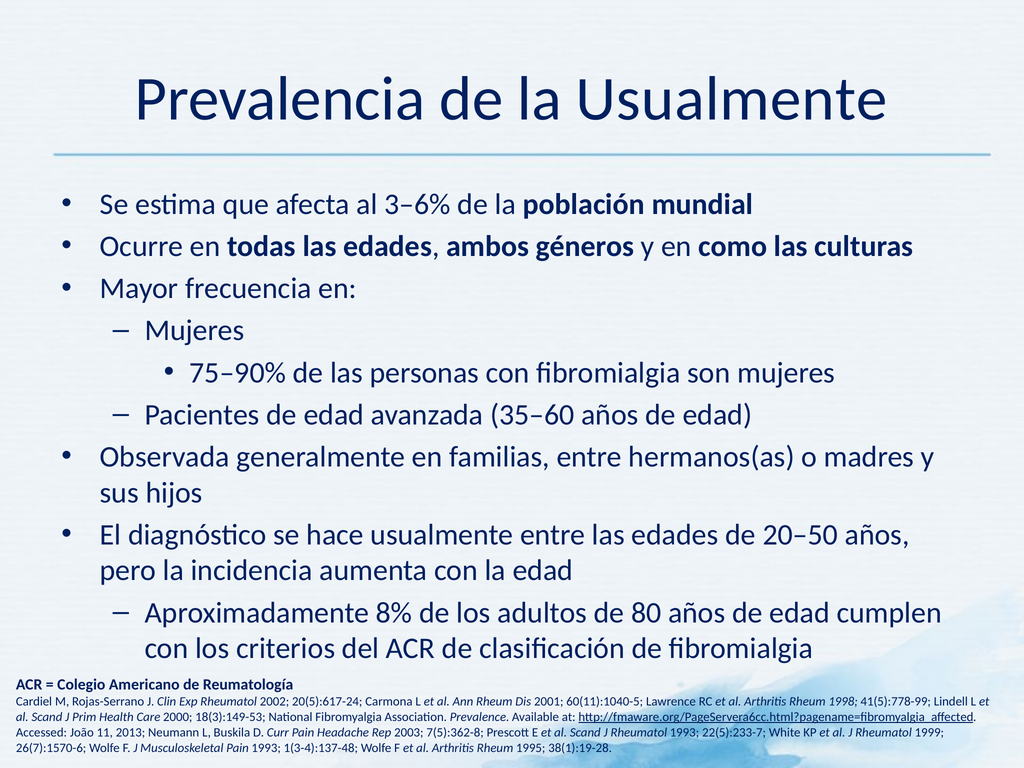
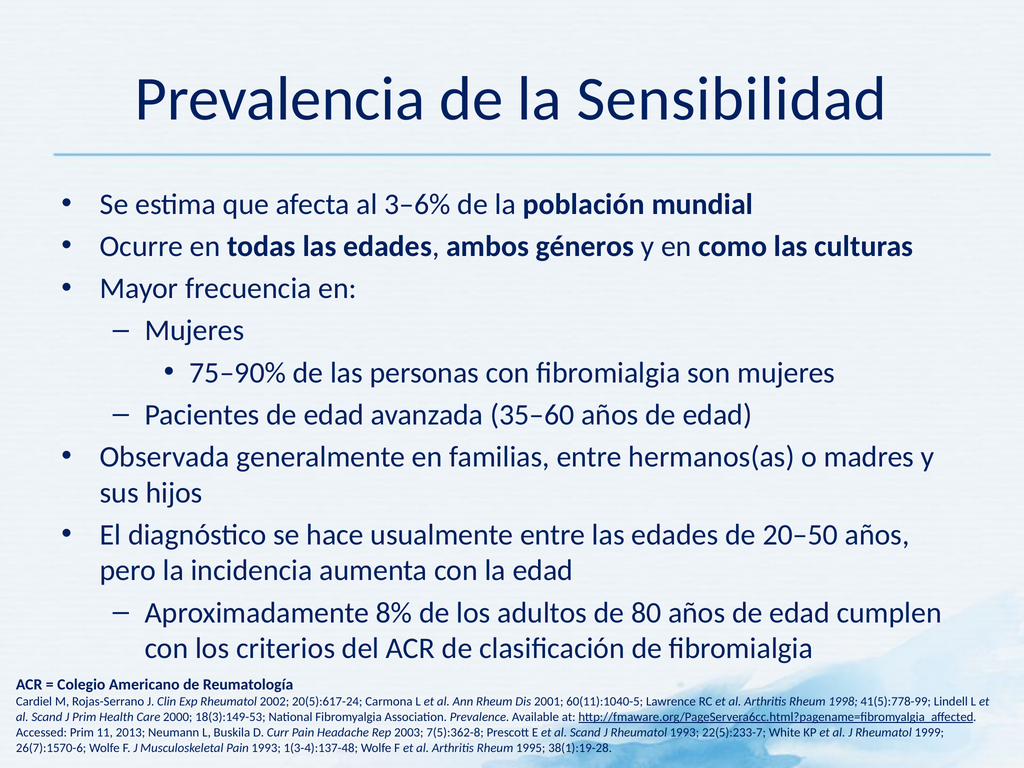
la Usualmente: Usualmente -> Sensibilidad (732, 99)
Accessed João: João -> Prim (82, 733)
